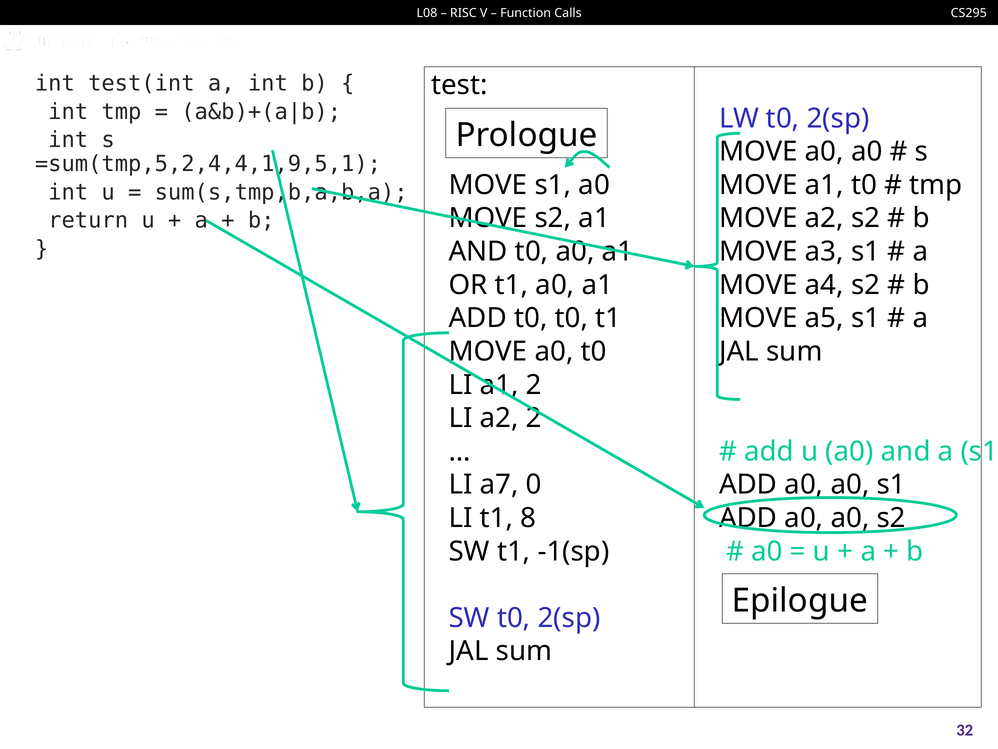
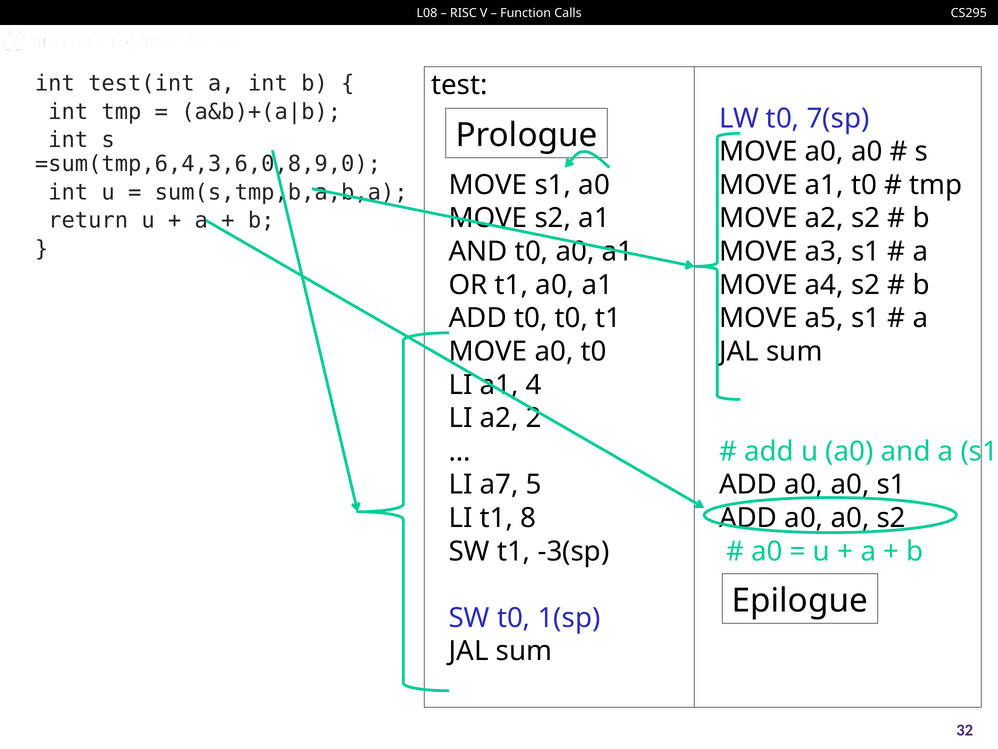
LW t0 2(sp: 2(sp -> 7(sp (838, 118)
=sum(tmp,5,2,4,4,1,9,5,1: =sum(tmp,5,2,4,4,1,9,5,1 -> =sum(tmp,6,4,3,6,0,8,9,0 (208, 164)
a1 2: 2 -> 4 (534, 385)
0: 0 -> 5 (534, 484)
-1(sp: -1(sp -> -3(sp (573, 551)
SW t0 2(sp: 2(sp -> 1(sp (569, 618)
